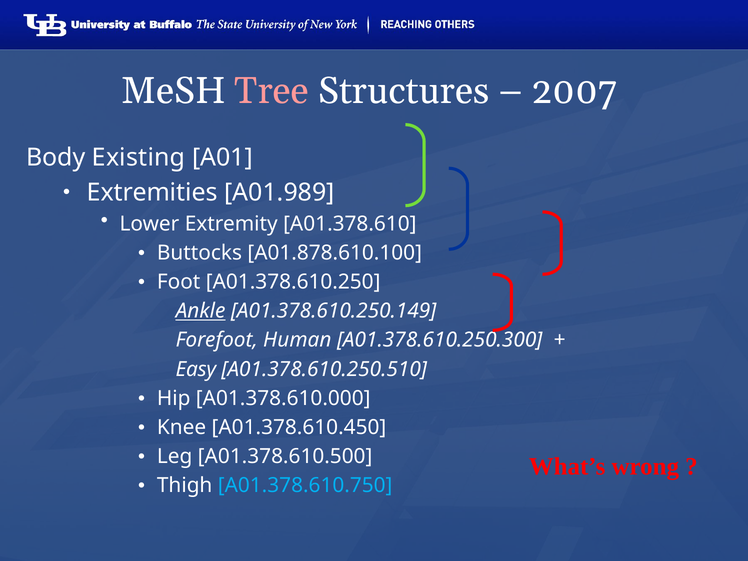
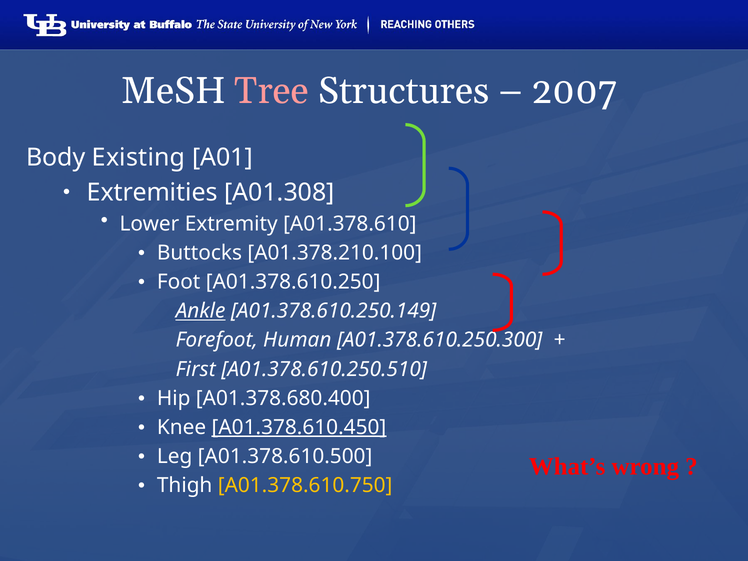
A01.989: A01.989 -> A01.308 (279, 192)
A01.878.610.100: A01.878.610.100 -> A01.378.210.100 (335, 253)
Easy: Easy -> First (196, 369)
A01.378.610.000: A01.378.610.000 -> A01.378.680.400 (283, 398)
A01.378.610.450 underline: none -> present (299, 427)
A01.378.610.750 colour: light blue -> yellow (305, 486)
